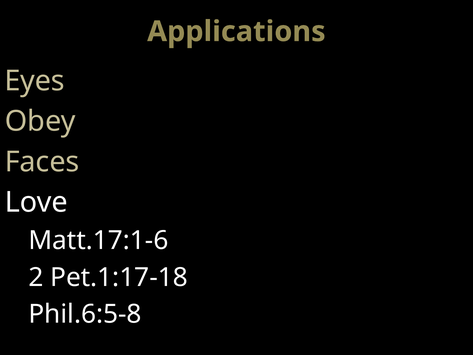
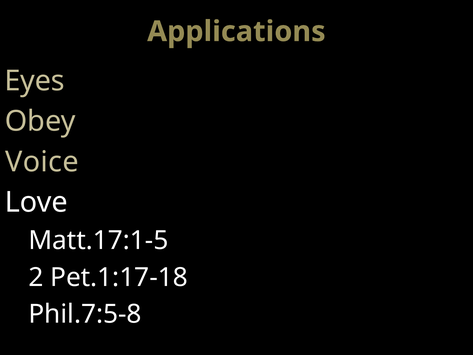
Faces: Faces -> Voice (42, 162)
Matt.17:1-6: Matt.17:1-6 -> Matt.17:1-5 (98, 240)
Phil.6:5-8: Phil.6:5-8 -> Phil.7:5-8 (85, 314)
